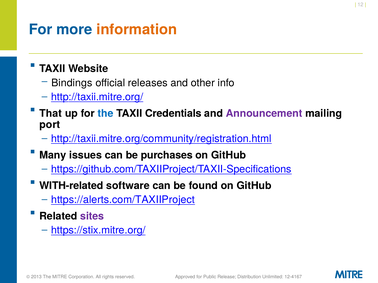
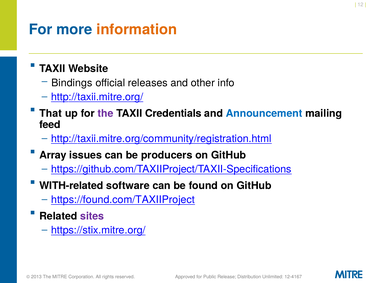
the colour: blue -> purple (106, 114)
Announcement colour: purple -> blue (264, 114)
port: port -> feed (50, 125)
Many: Many -> Array (53, 155)
purchases: purchases -> producers (167, 155)
https://alerts.com/TAXIIProject: https://alerts.com/TAXIIProject -> https://found.com/TAXIIProject (123, 200)
